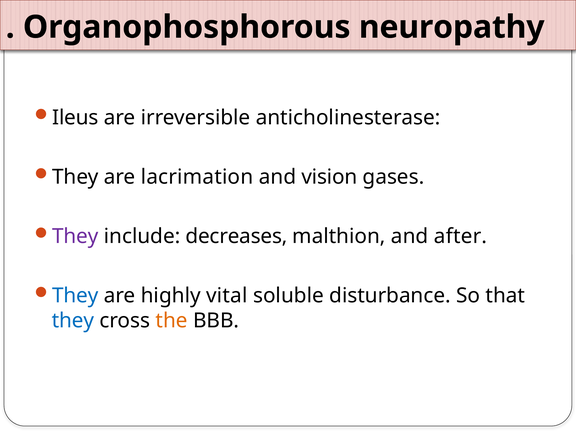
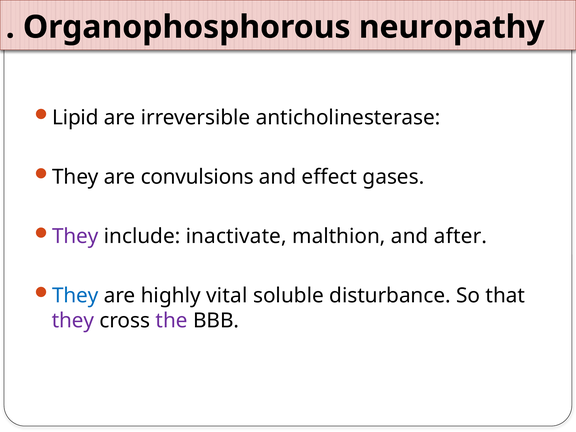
Ileus: Ileus -> Lipid (75, 118)
lacrimation: lacrimation -> convulsions (197, 177)
vision: vision -> effect (329, 177)
decreases: decreases -> inactivate (236, 236)
they colour: blue -> purple (73, 321)
the colour: orange -> purple (172, 321)
